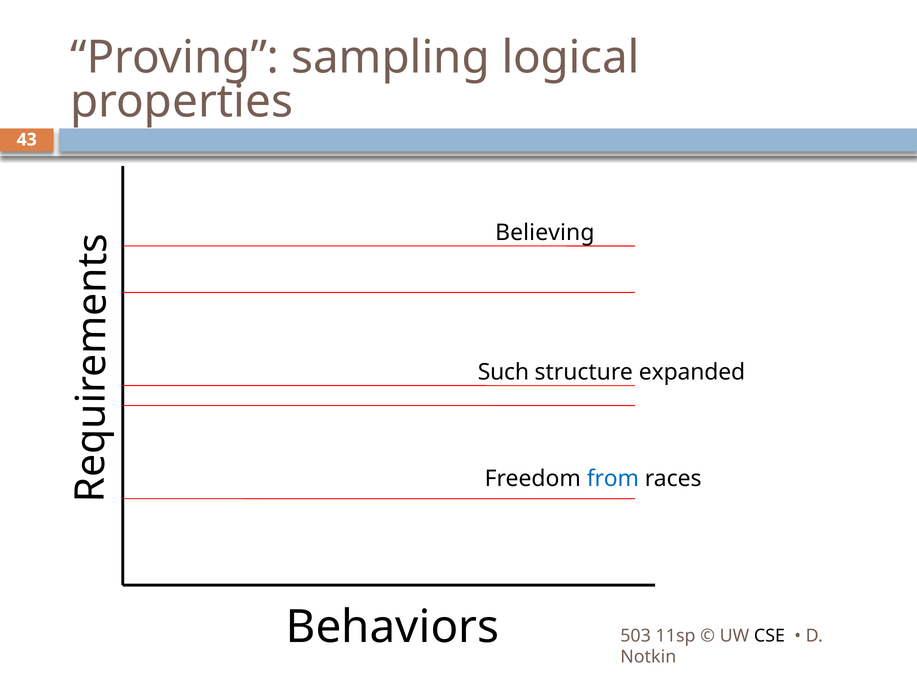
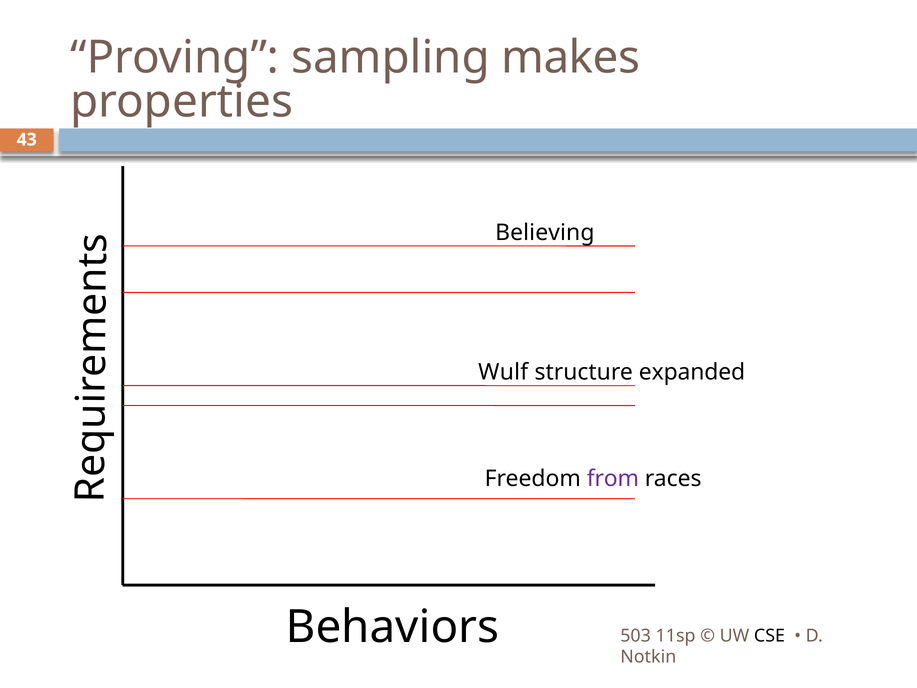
logical: logical -> makes (571, 57)
Such: Such -> Wulf (503, 372)
from colour: blue -> purple (613, 478)
